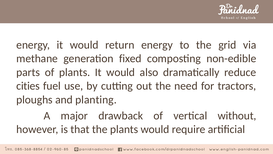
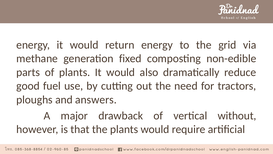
cities: cities -> good (28, 86)
planting: planting -> answers (96, 99)
